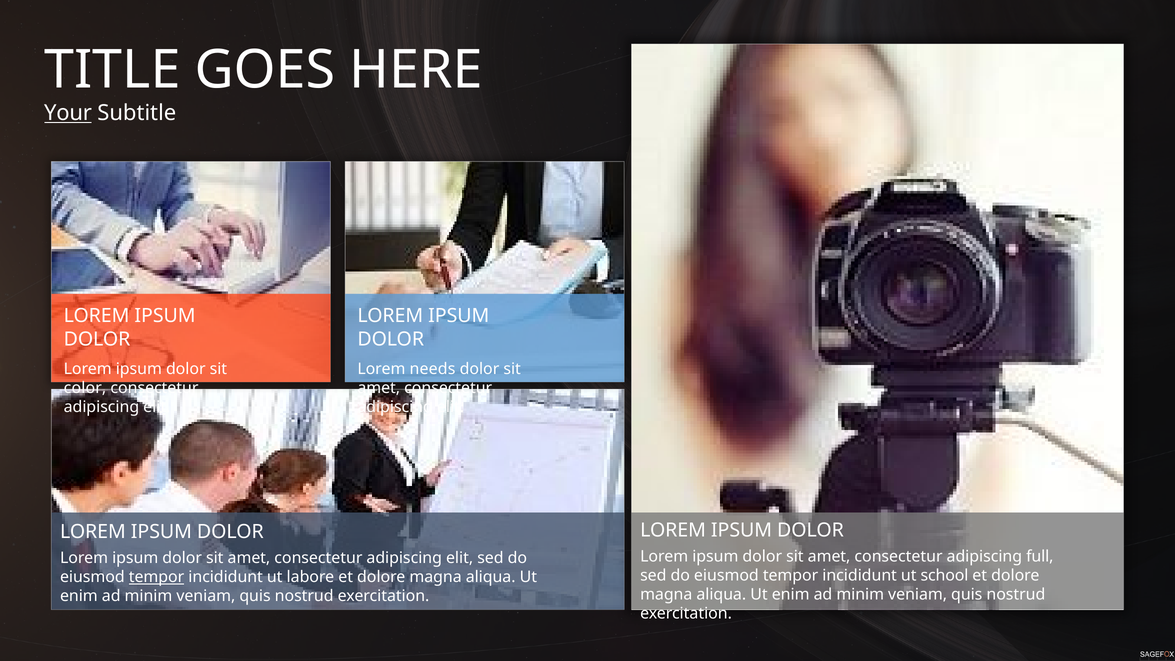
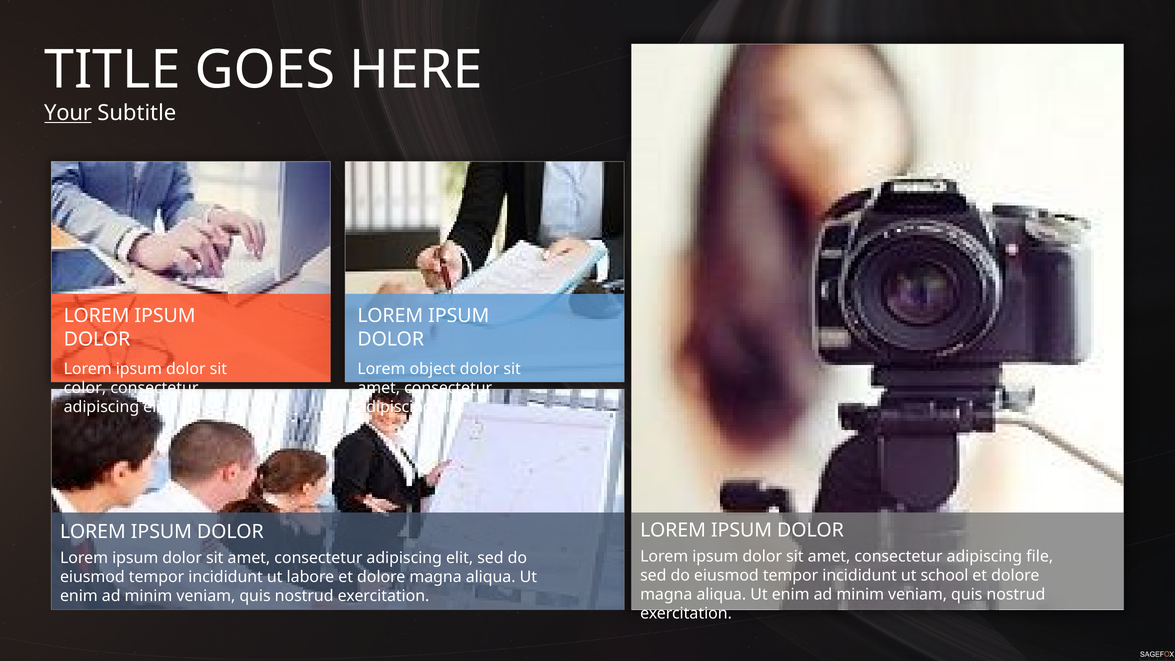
needs: needs -> object (433, 369)
full: full -> file (1040, 556)
tempor underline: present -> none (157, 577)
